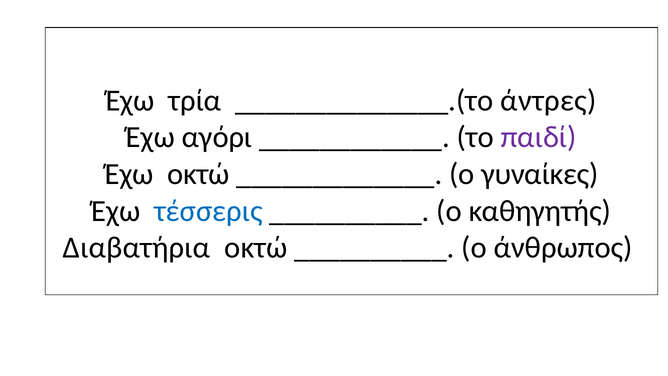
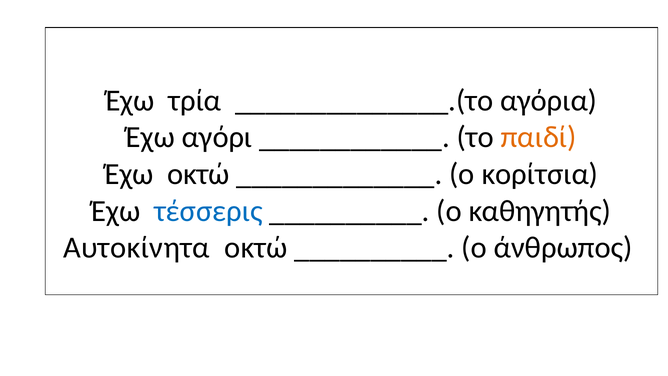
άντρες: άντρες -> αγόρια (549, 101)
παιδί colour: purple -> orange (539, 137)
γυναίκες: γυναίκες -> κορίτσια (540, 174)
Διαβατήρια: Διαβατήρια -> Αυτοκίνητα (136, 247)
